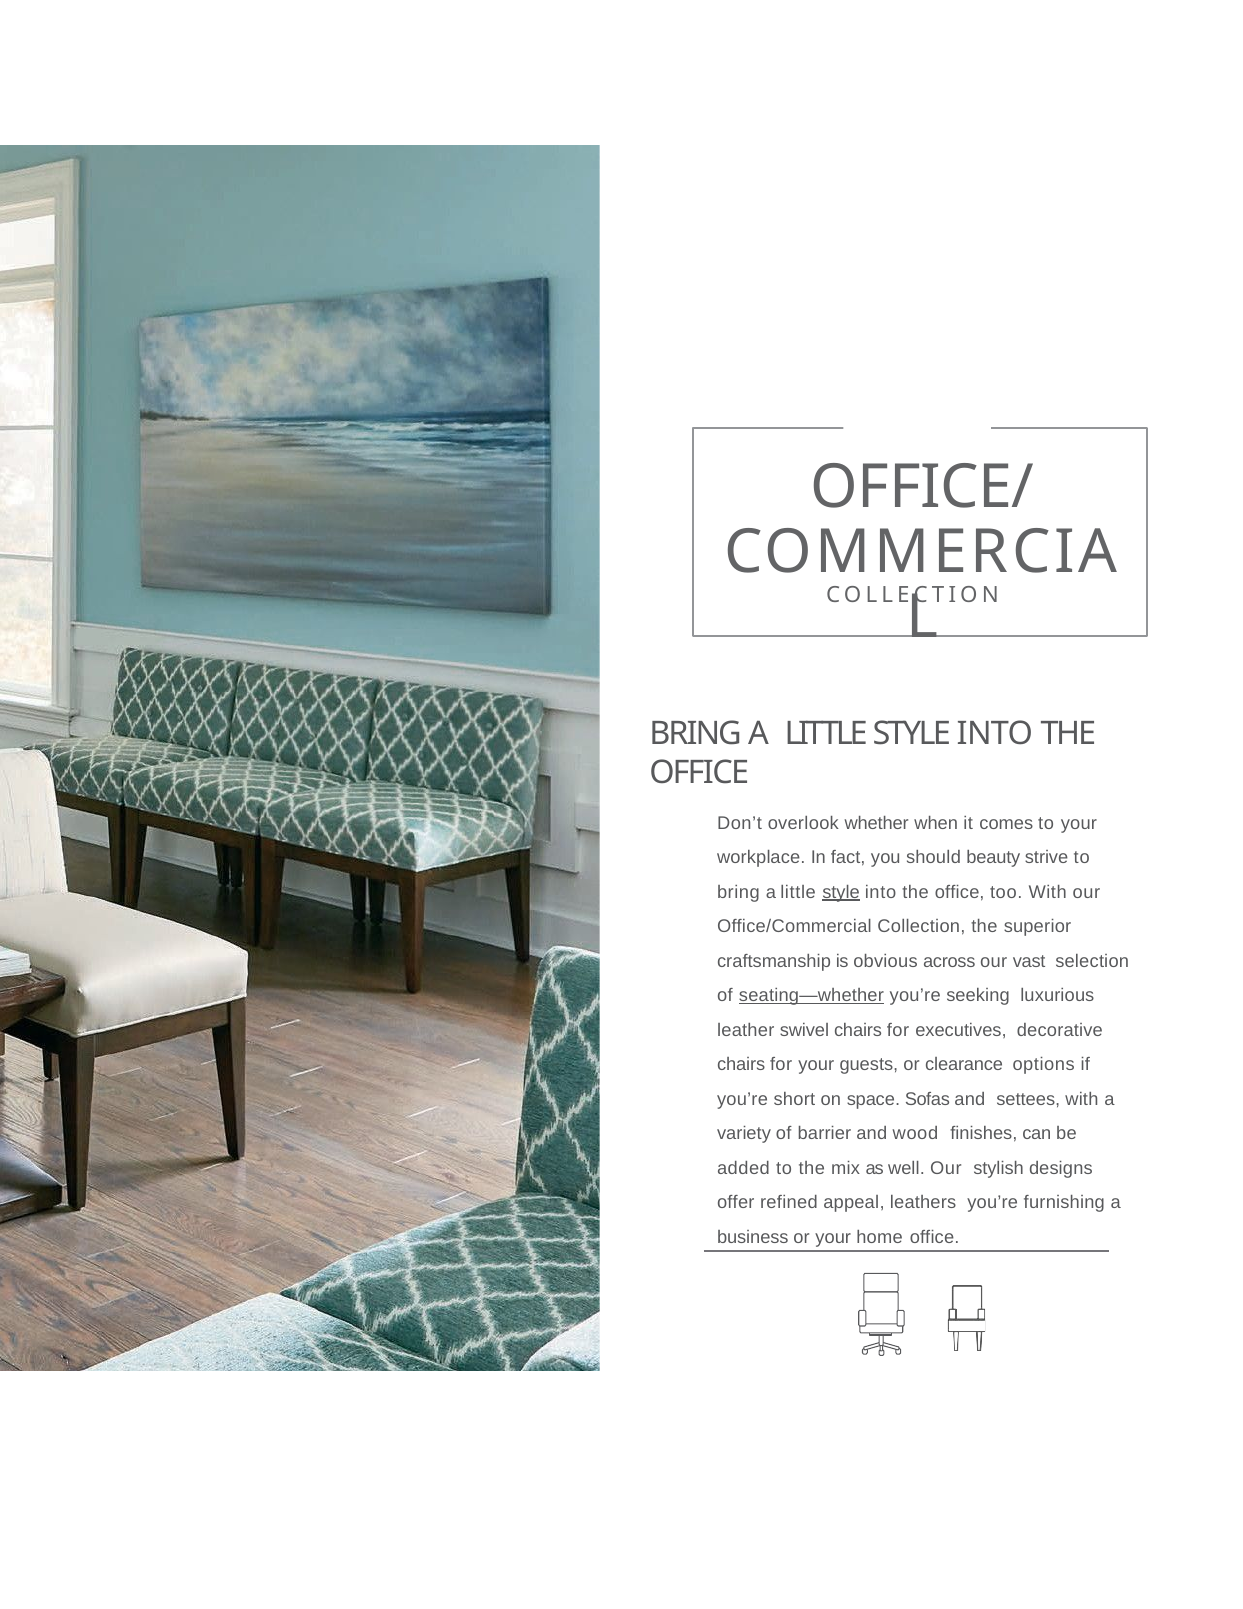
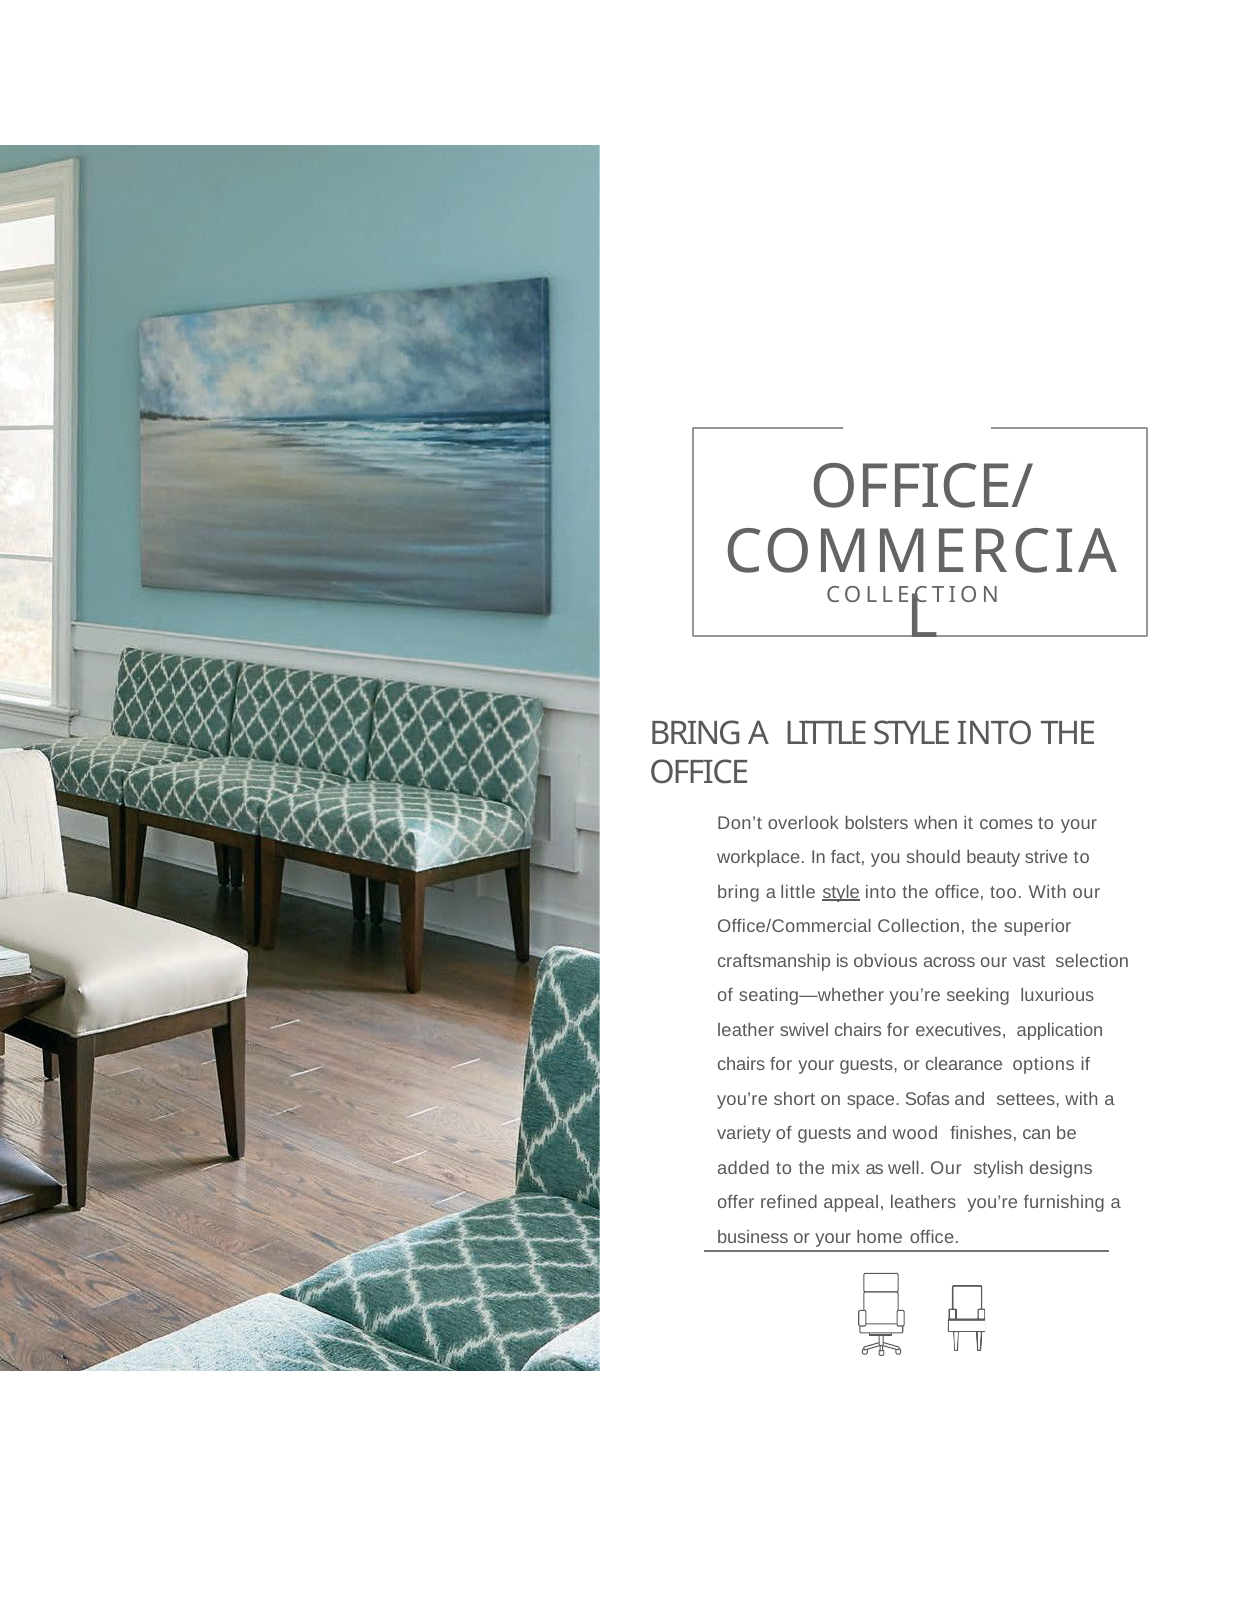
whether: whether -> bolsters (877, 823)
seating—whether underline: present -> none (811, 995)
decorative: decorative -> application (1060, 1030)
of barrier: barrier -> guests (825, 1133)
